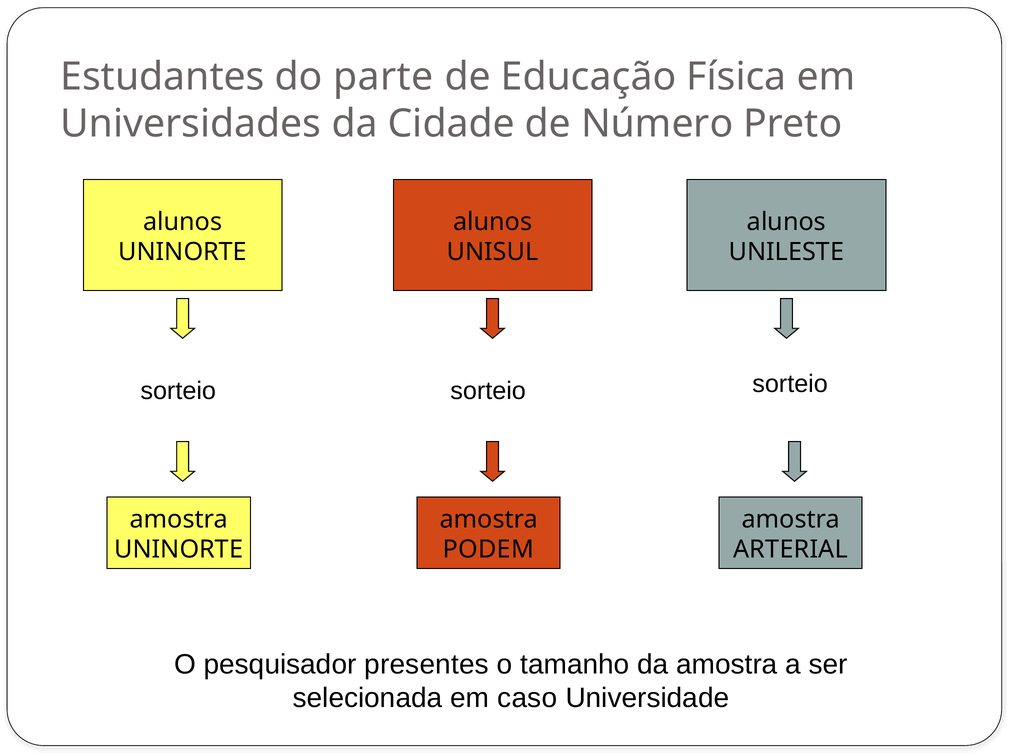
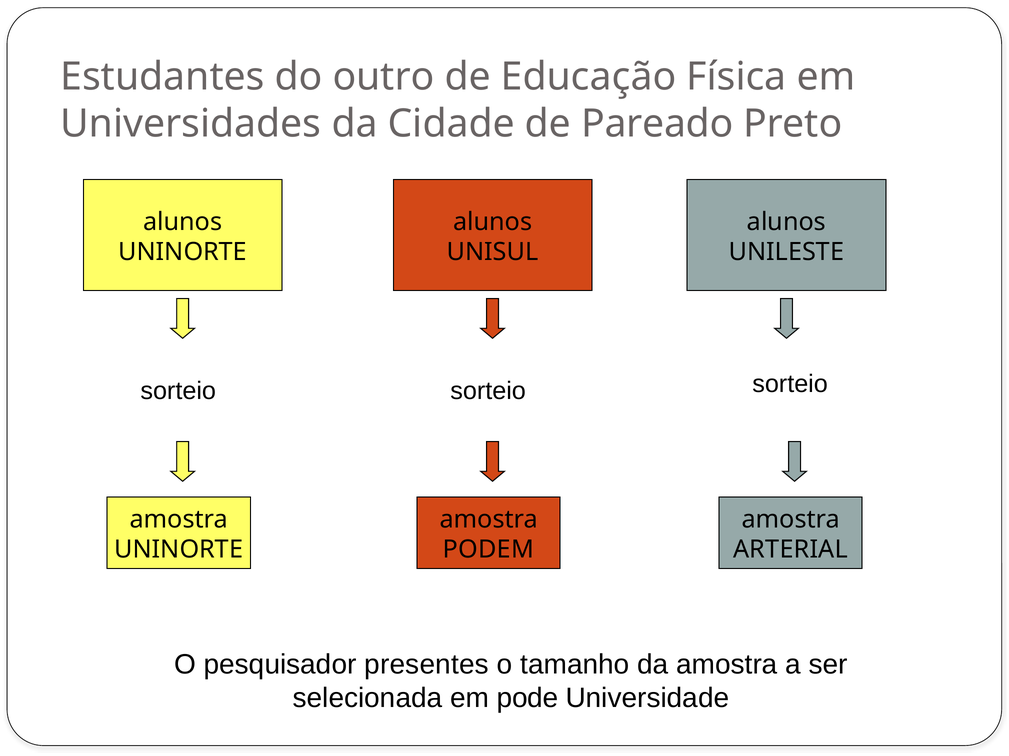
parte: parte -> outro (384, 77)
Número: Número -> Pareado (657, 124)
caso: caso -> pode (528, 699)
